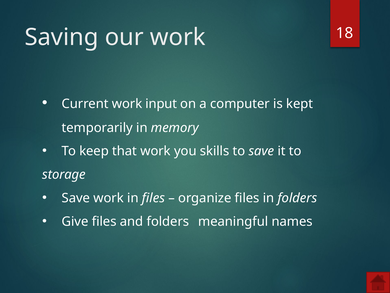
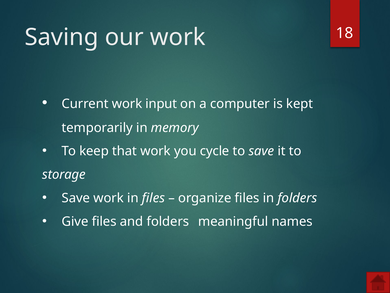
skills: skills -> cycle (215, 151)
